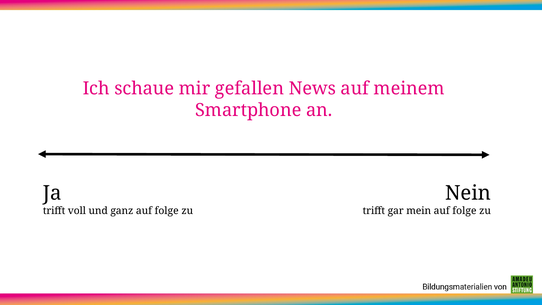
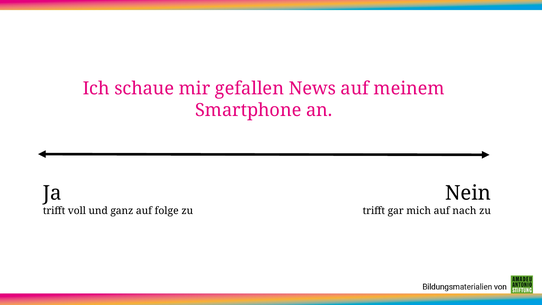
mein: mein -> mich (419, 211)
folge: folge -> nach (464, 211)
